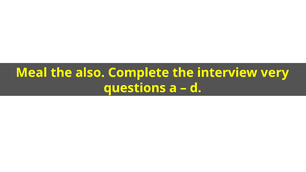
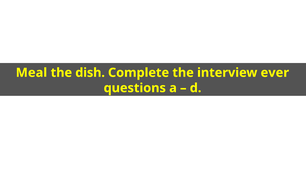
also: also -> dish (90, 73)
very: very -> ever (275, 73)
